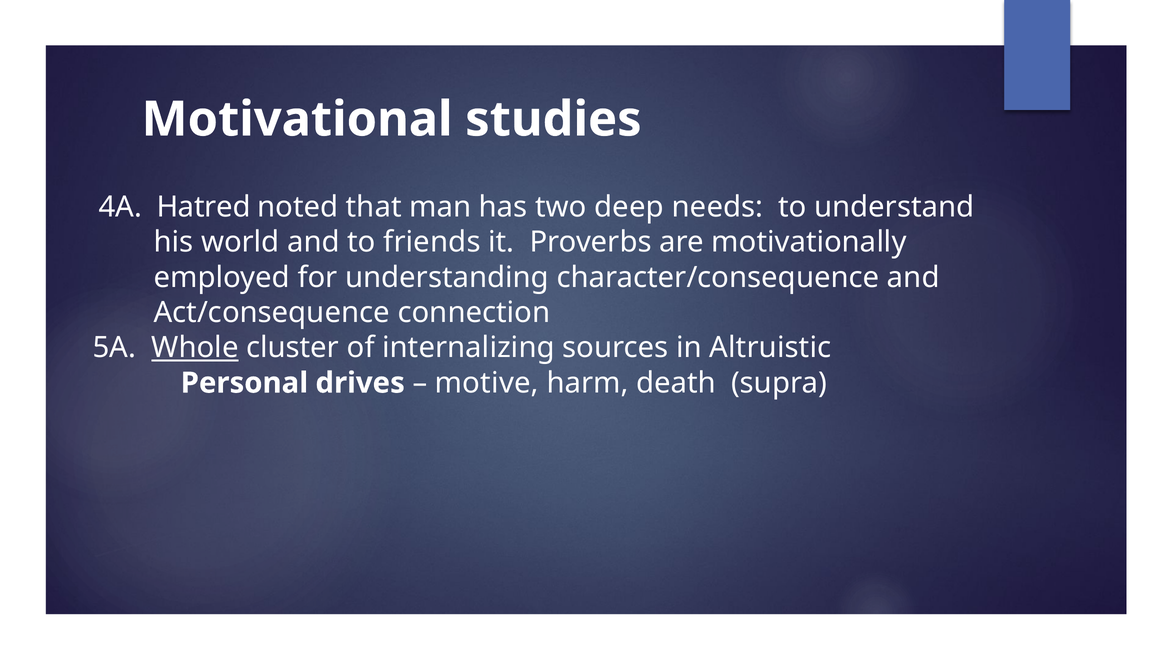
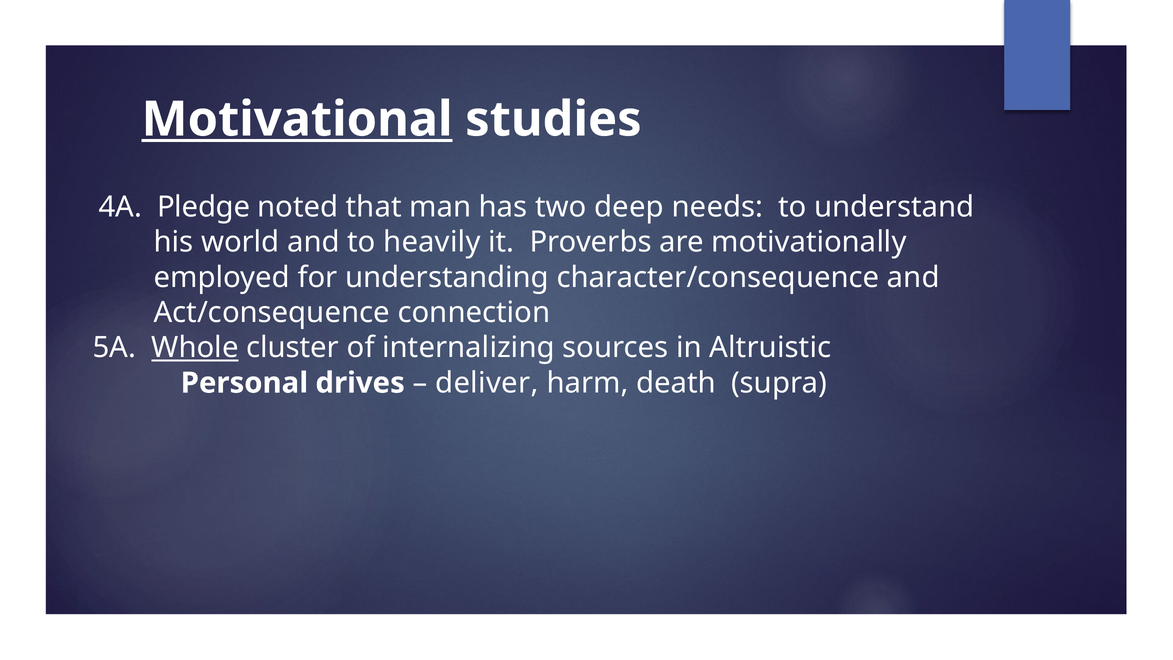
Motivational underline: none -> present (297, 119)
Hatred: Hatred -> Pledge (204, 207)
friends: friends -> heavily (432, 242)
motive: motive -> deliver (487, 383)
